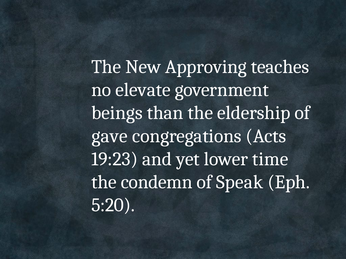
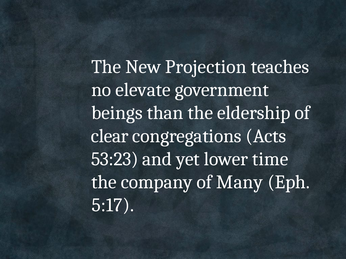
Approving: Approving -> Projection (206, 67)
gave: gave -> clear (110, 136)
19:23: 19:23 -> 53:23 (115, 159)
condemn: condemn -> company (157, 182)
Speak: Speak -> Many (240, 182)
5:20: 5:20 -> 5:17 (113, 205)
